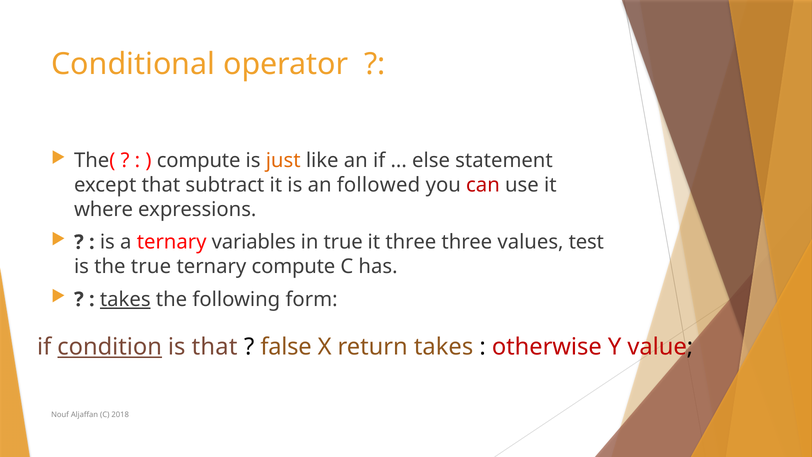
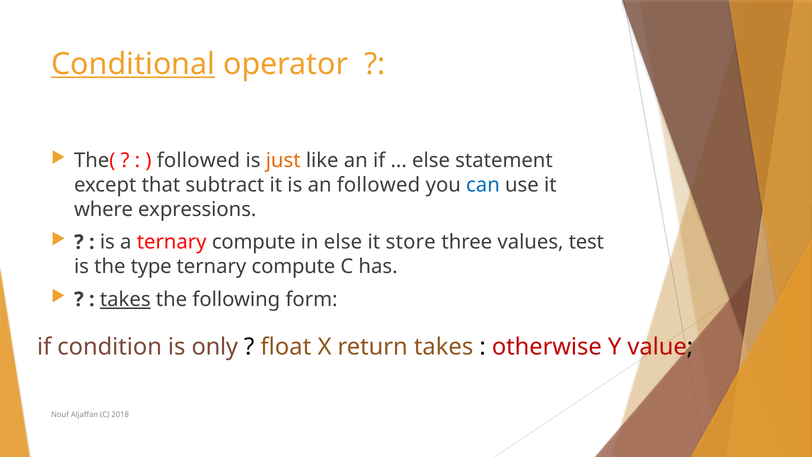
Conditional underline: none -> present (133, 64)
compute: compute -> followed (198, 161)
can colour: red -> blue (483, 185)
a ternary variables: variables -> compute (254, 242)
in true: true -> else (343, 242)
it three: three -> store (411, 242)
the true: true -> type (151, 266)
condition underline: present -> none (110, 347)
is that: that -> only (215, 347)
false: false -> float (286, 347)
